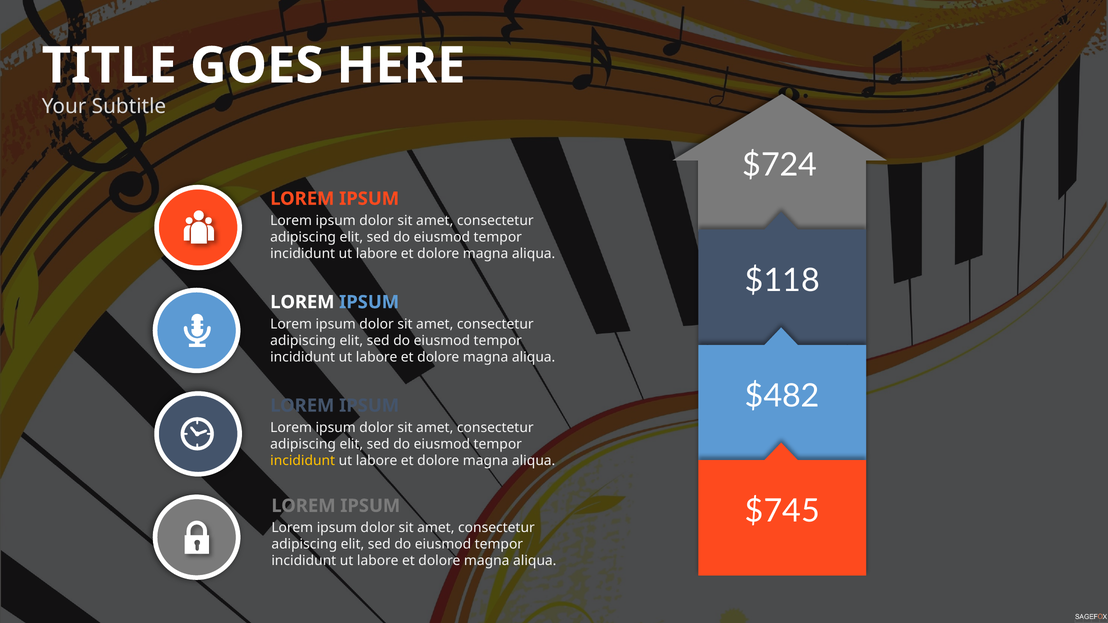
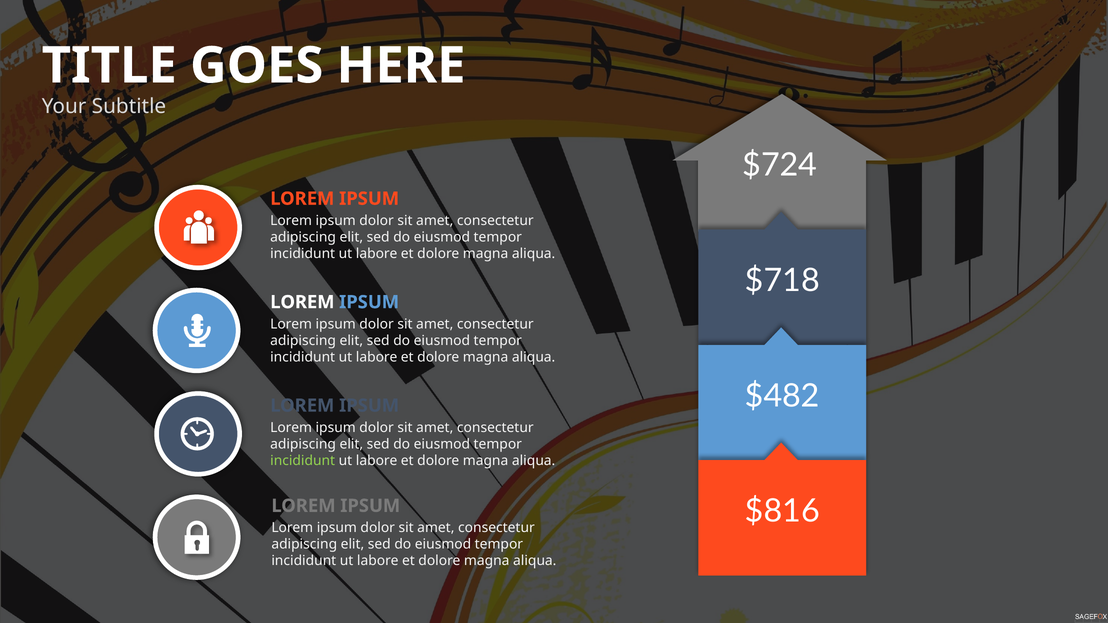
$118: $118 -> $718 (782, 281)
incididunt colour: yellow -> light green (303, 461)
$745: $745 -> $816 (782, 512)
